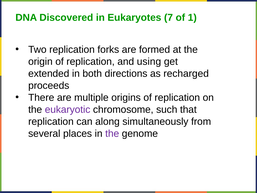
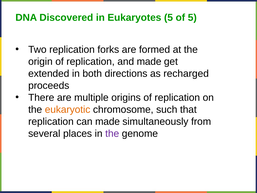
Eukaryotes 7: 7 -> 5 (169, 18)
of 1: 1 -> 5 (192, 18)
and using: using -> made (149, 61)
eukaryotic colour: purple -> orange (68, 109)
can along: along -> made (108, 121)
